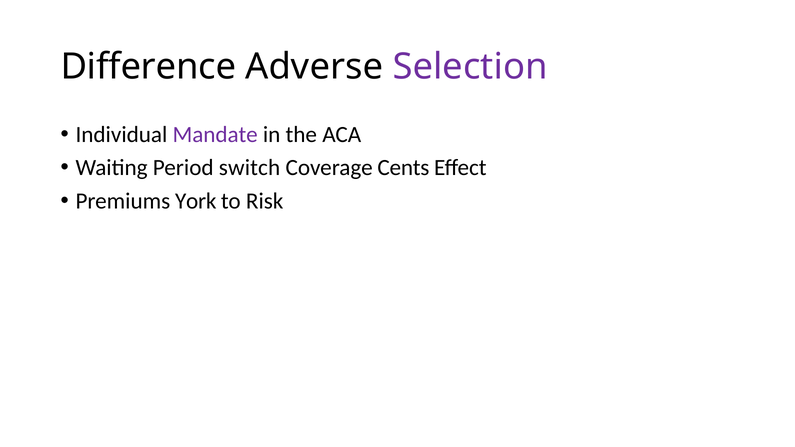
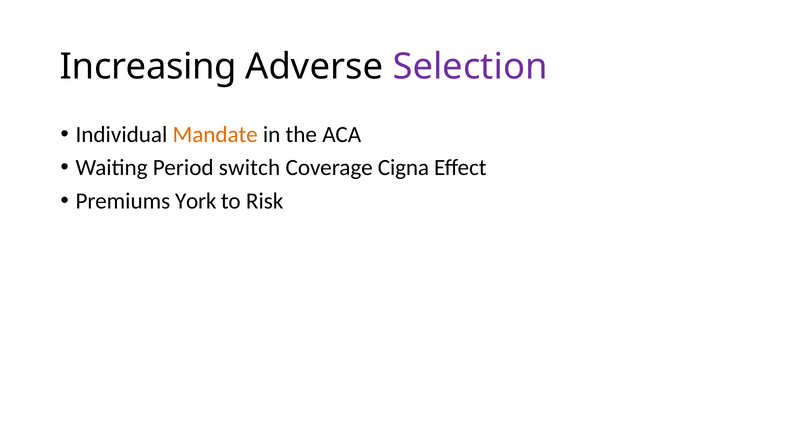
Difference: Difference -> Increasing (148, 67)
Mandate colour: purple -> orange (215, 134)
Cents: Cents -> Cigna (403, 168)
